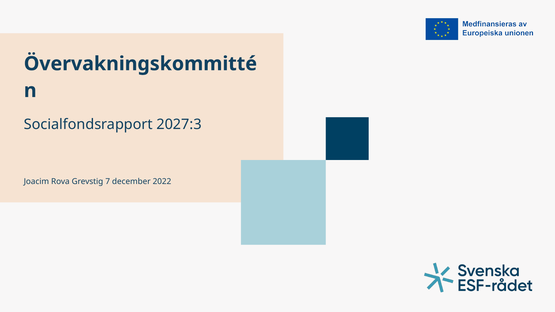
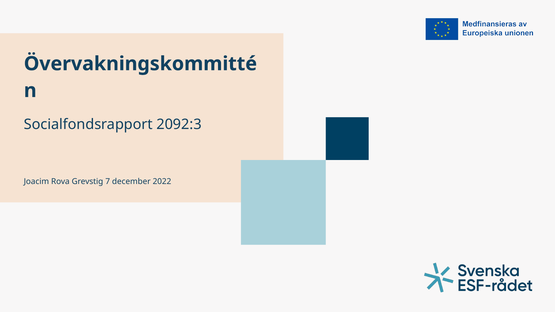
2027:3: 2027:3 -> 2092:3 (179, 125)
